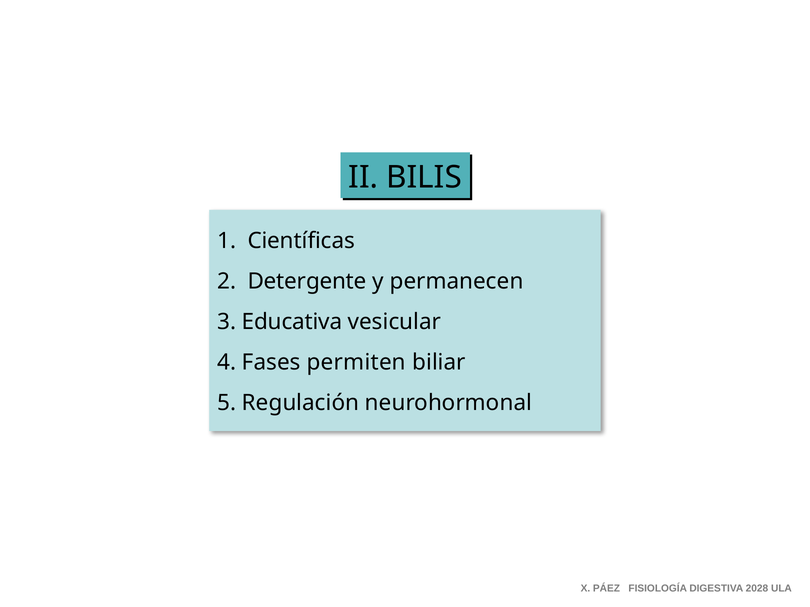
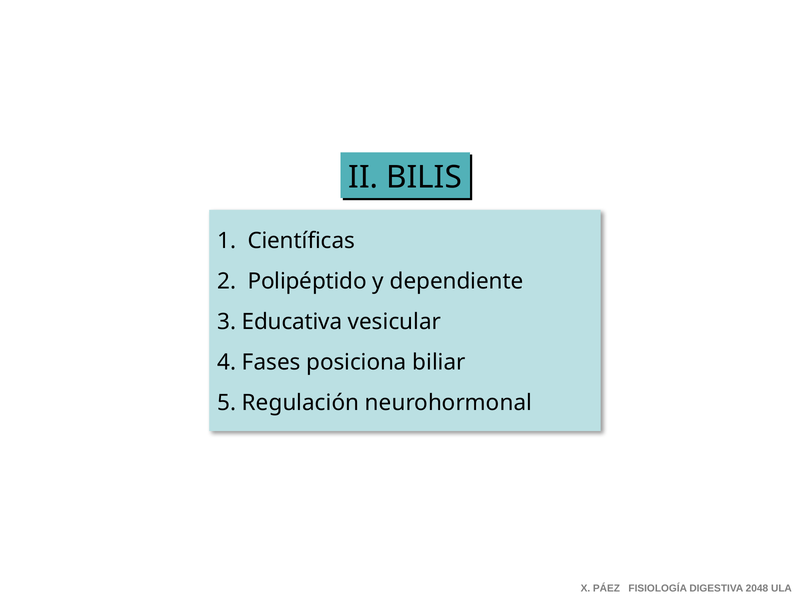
Detergente: Detergente -> Polipéptido (307, 282)
permanecen: permanecen -> dependiente (457, 282)
permiten: permiten -> posiciona (356, 363)
2028: 2028 -> 2048 (757, 589)
